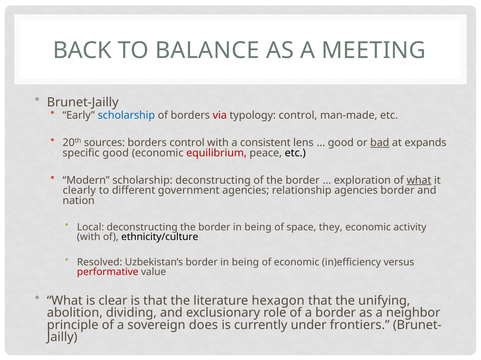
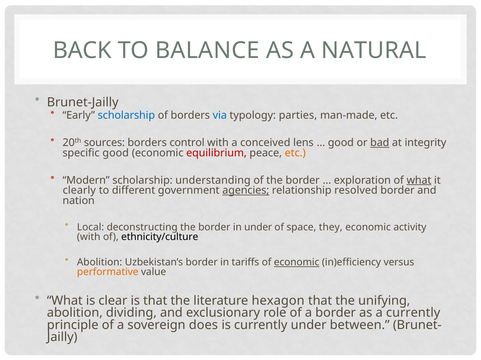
MEETING: MEETING -> NATURAL (374, 50)
via colour: red -> blue (220, 116)
typology control: control -> parties (298, 116)
consistent: consistent -> conceived (265, 143)
expands: expands -> integrity (425, 143)
etc colour: black -> orange (295, 153)
scholarship deconstructing: deconstructing -> understanding (213, 181)
agencies underline: none -> present (246, 191)
relationship agencies: agencies -> resolved (356, 191)
the border in being: being -> under (258, 228)
Resolved: Resolved -> Abolition (100, 263)
Uzbekistan’s border in being: being -> tariffs (245, 263)
economic underline: none -> present (297, 263)
performative colour: red -> orange (108, 272)
a neighbor: neighbor -> currently (413, 313)
frontiers: frontiers -> between (360, 326)
